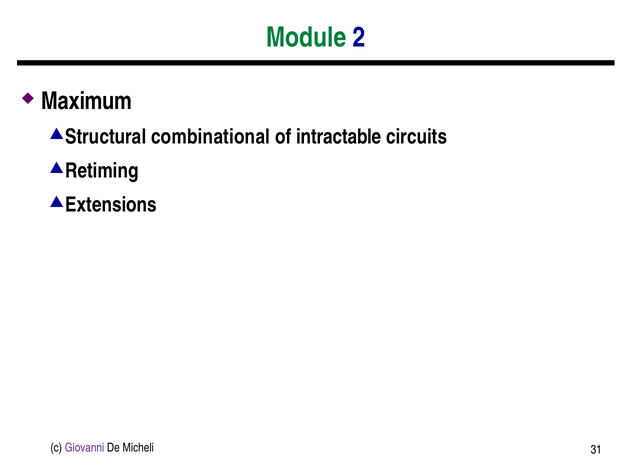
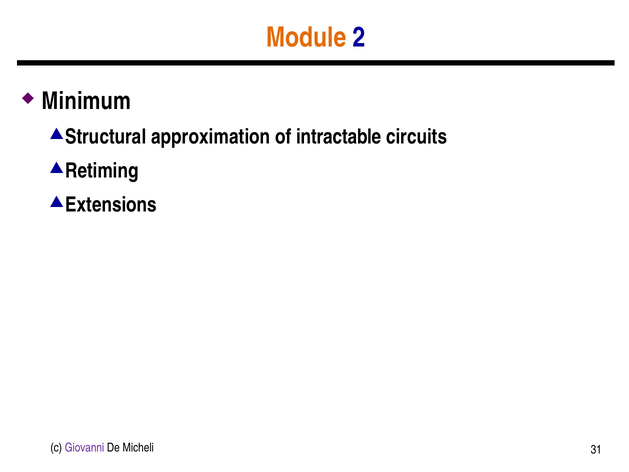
Module colour: green -> orange (306, 37)
Maximum: Maximum -> Minimum (87, 101)
combinational: combinational -> approximation (211, 137)
